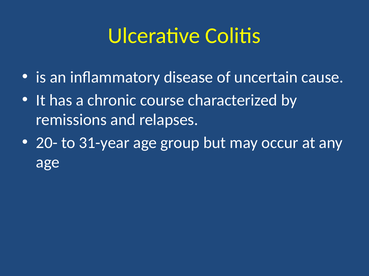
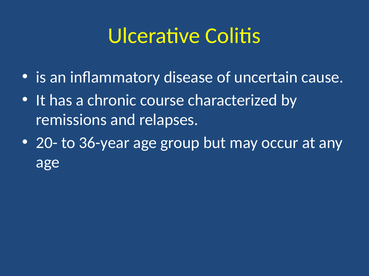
31-year: 31-year -> 36-year (104, 143)
